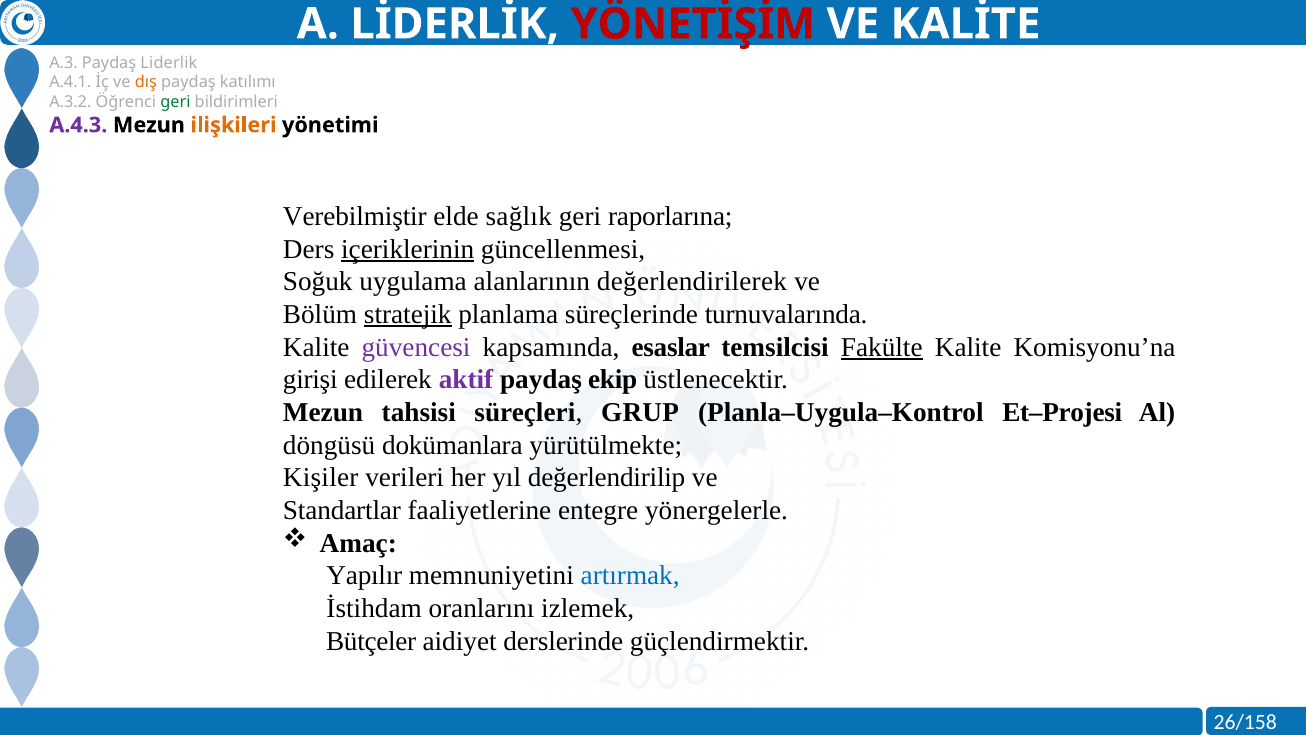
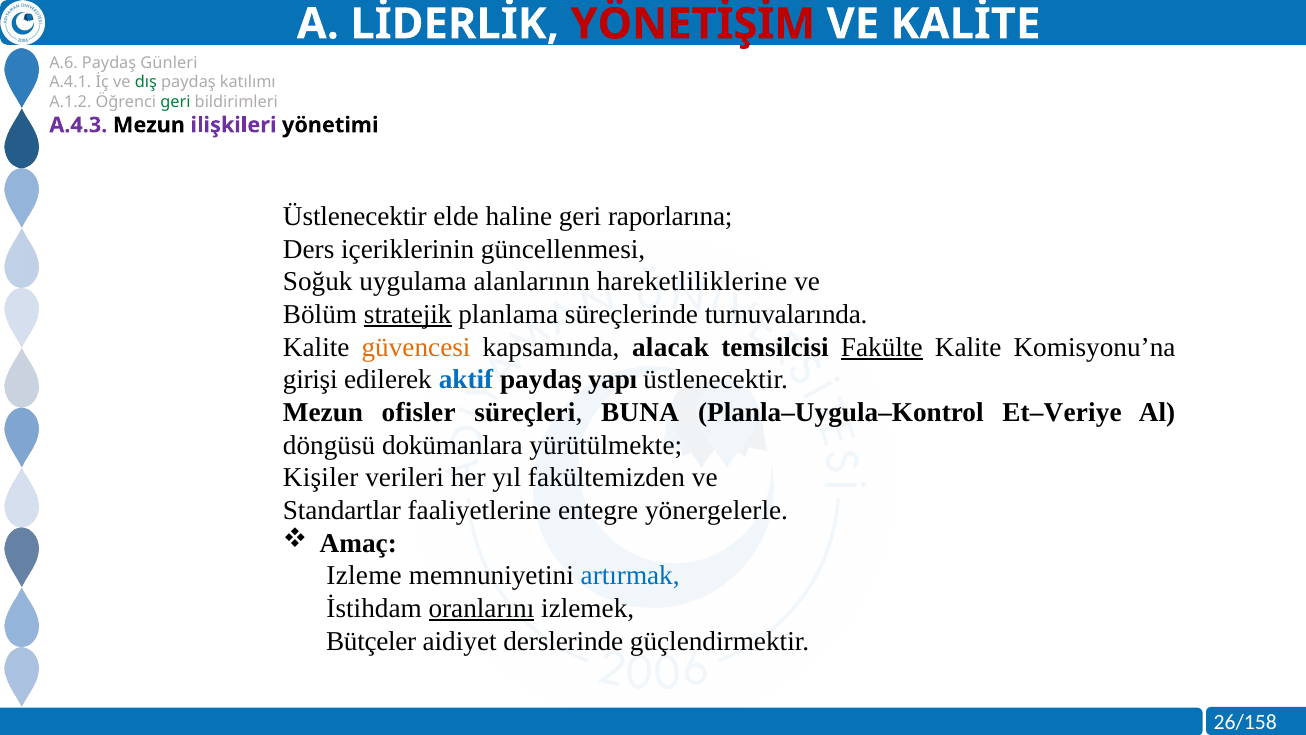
A.3: A.3 -> A.6 (64, 63)
Liderlik: Liderlik -> Günleri (169, 63)
dış colour: orange -> green (146, 82)
A.3.2: A.3.2 -> A.1.2 (70, 102)
ilişkileri colour: orange -> purple (234, 125)
Verebilmiştir: Verebilmiştir -> Üstlenecektir (355, 216)
sağlık: sağlık -> haline (519, 216)
içeriklerinin underline: present -> none (408, 249)
değerlendirilerek: değerlendirilerek -> hareketliliklerine (692, 282)
güvencesi colour: purple -> orange (416, 347)
esaslar: esaslar -> alacak (671, 347)
aktif colour: purple -> blue (466, 380)
ekip: ekip -> yapı (613, 380)
tahsisi: tahsisi -> ofisler (419, 412)
GRUP: GRUP -> BUNA (640, 412)
Et–Projesi: Et–Projesi -> Et–Veriye (1062, 412)
değerlendirilip: değerlendirilip -> fakültemizden (606, 478)
Yapılır: Yapılır -> Izleme (364, 576)
oranlarını underline: none -> present (481, 608)
